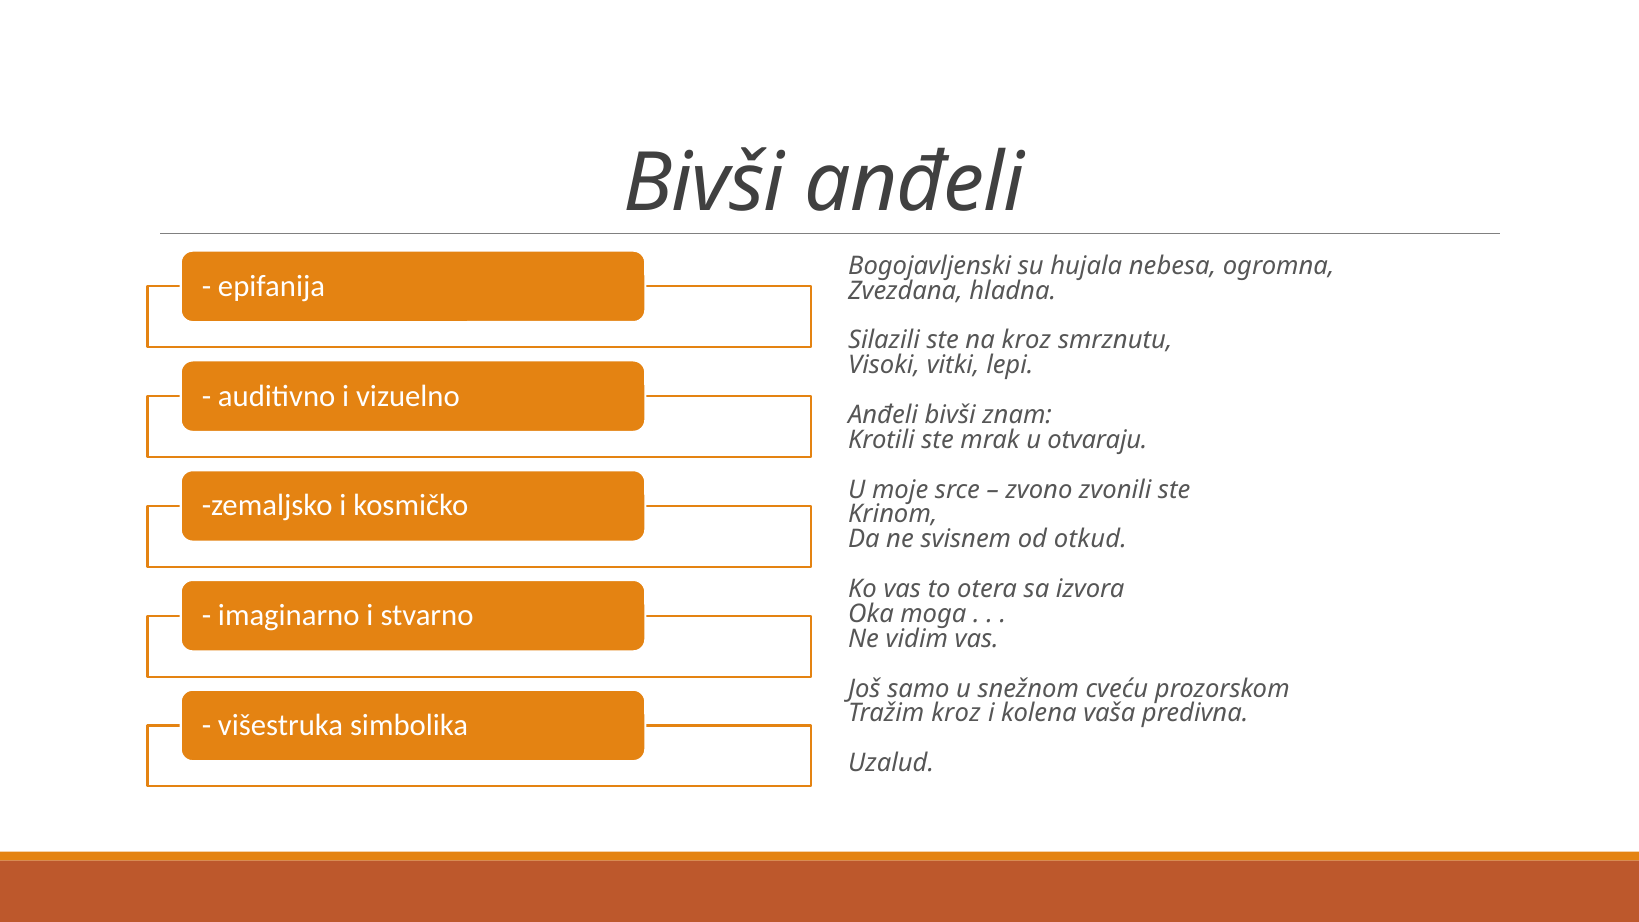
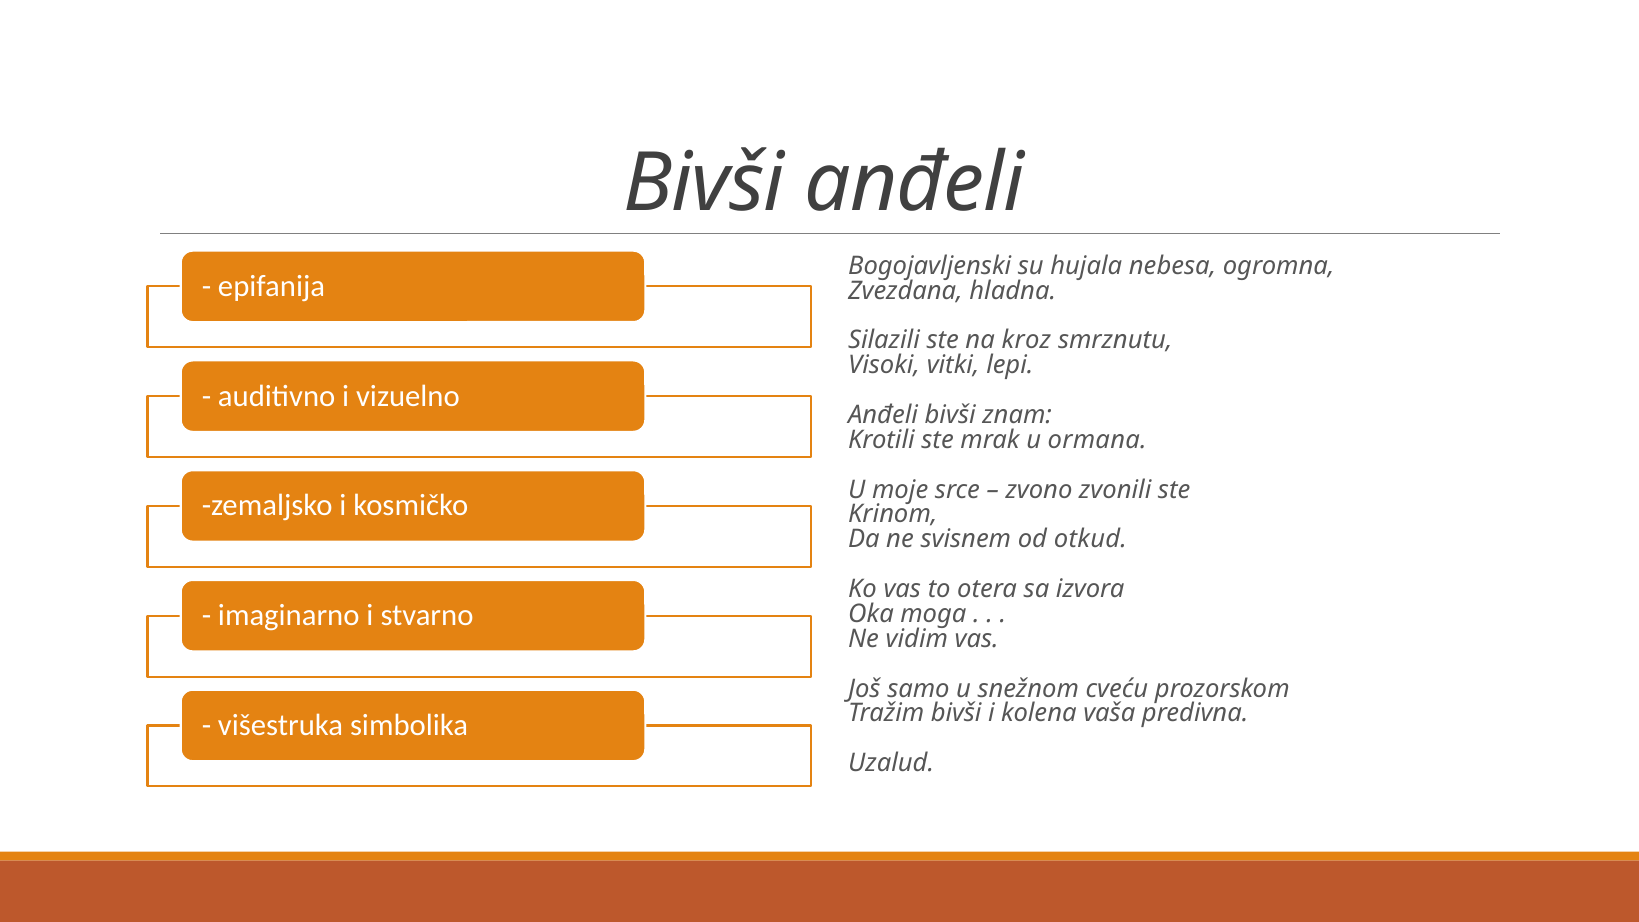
otvaraju: otvaraju -> ormana (1097, 440)
Tražim kroz: kroz -> bivši (956, 713)
